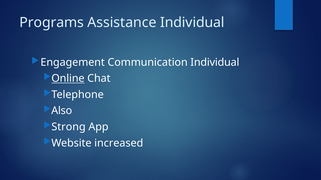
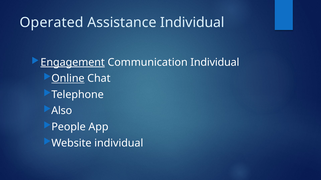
Programs: Programs -> Operated (52, 23)
Engagement underline: none -> present (73, 62)
Strong: Strong -> People (69, 127)
Website increased: increased -> individual (119, 143)
